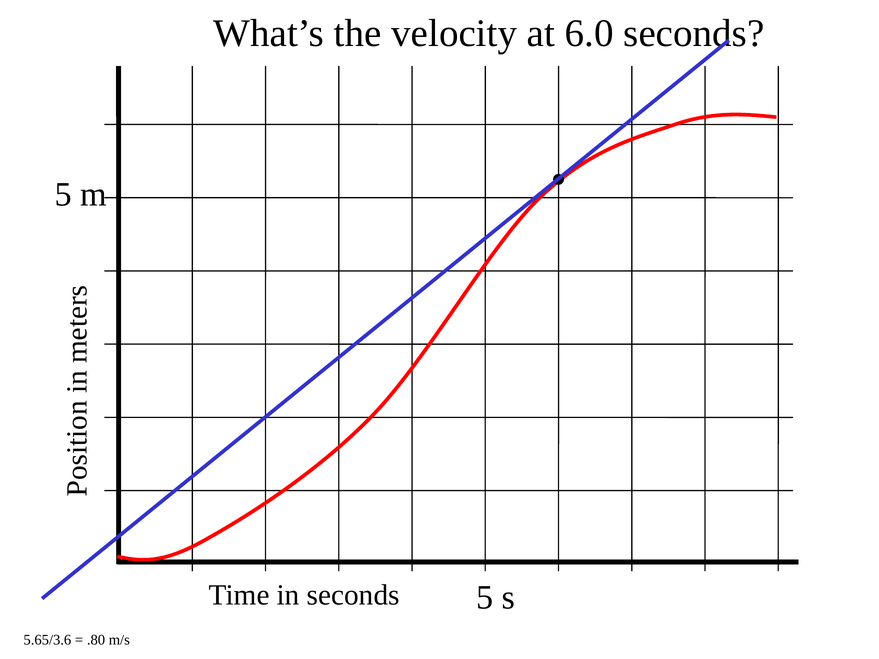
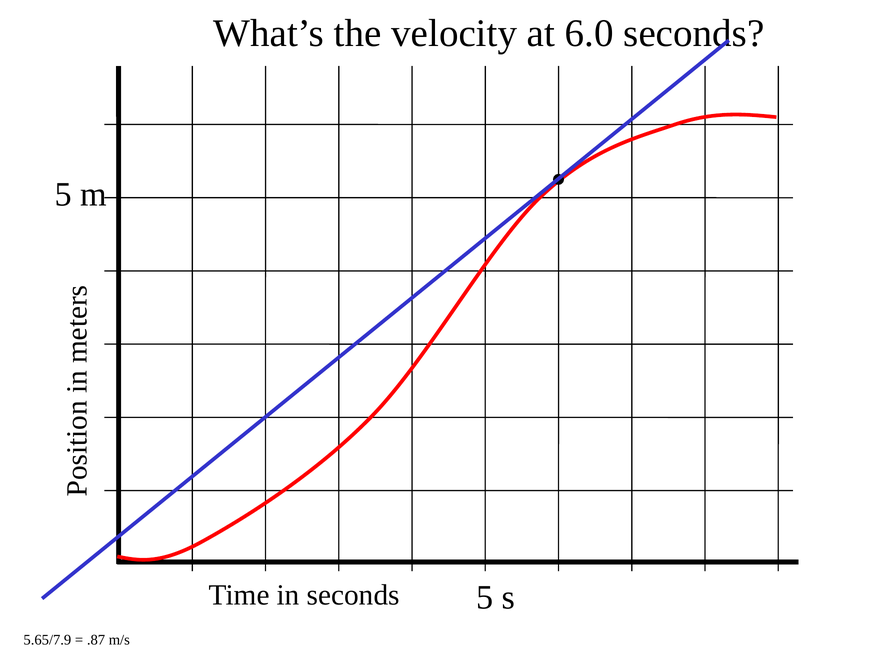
5.65/3.6: 5.65/3.6 -> 5.65/7.9 (47, 640)
.80: .80 -> .87 (96, 640)
